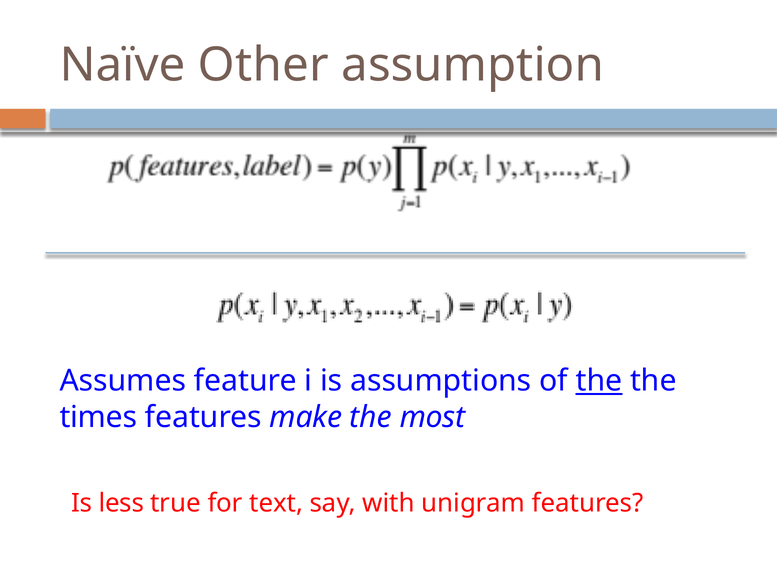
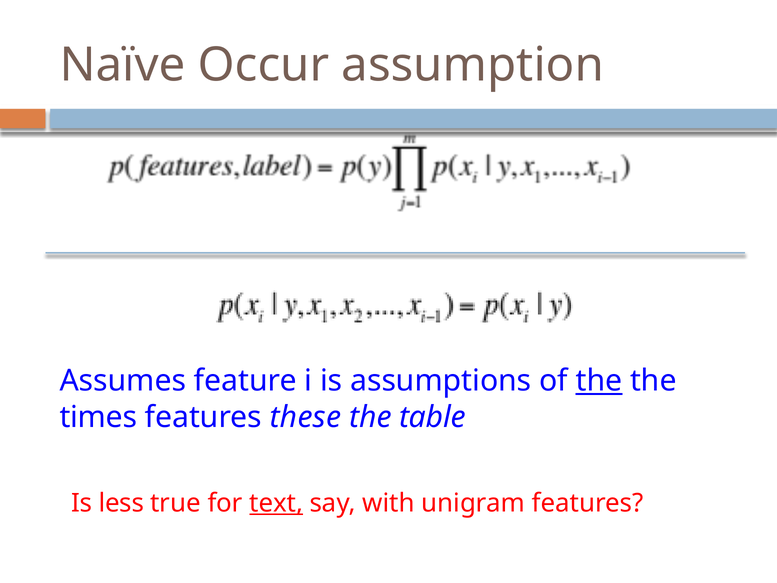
Other: Other -> Occur (264, 65)
make: make -> these (306, 417)
most: most -> table (432, 417)
text underline: none -> present (276, 503)
